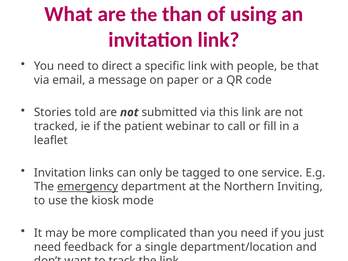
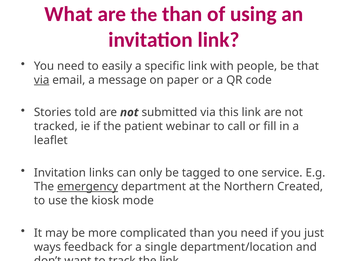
direct: direct -> easily (117, 66)
via underline: none -> present (42, 80)
Inviting: Inviting -> Created (300, 187)
need: need -> ways (47, 247)
